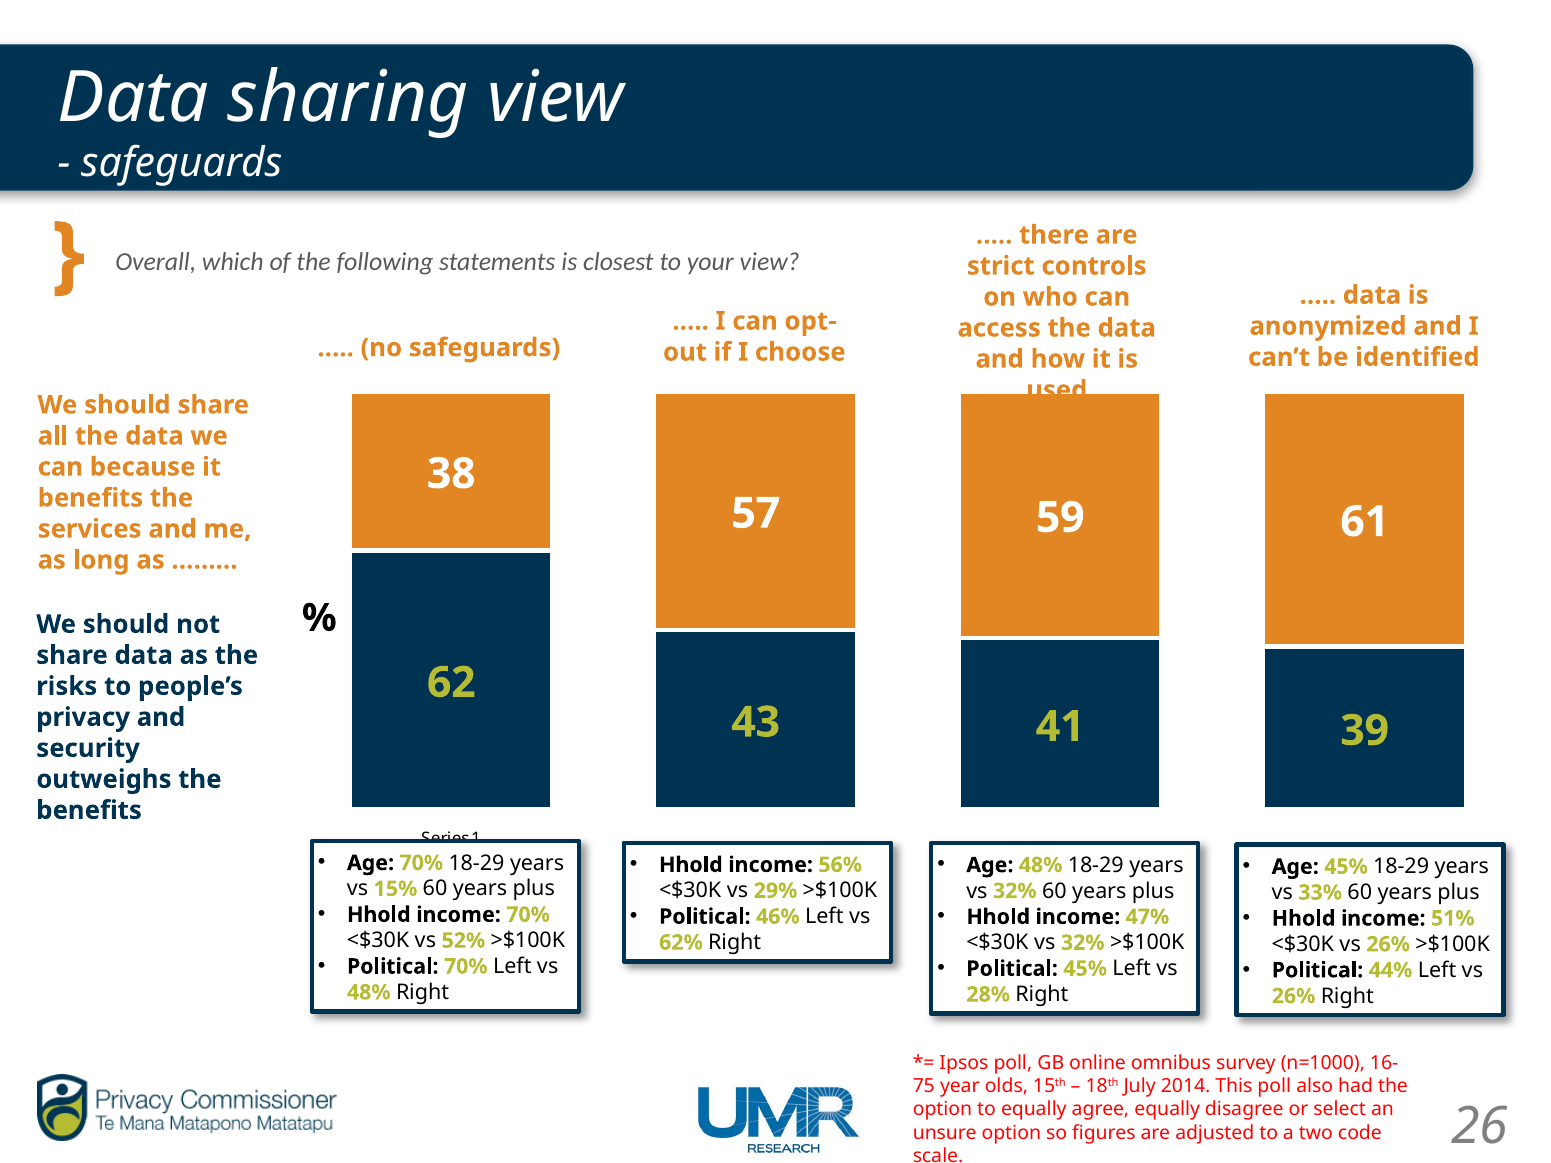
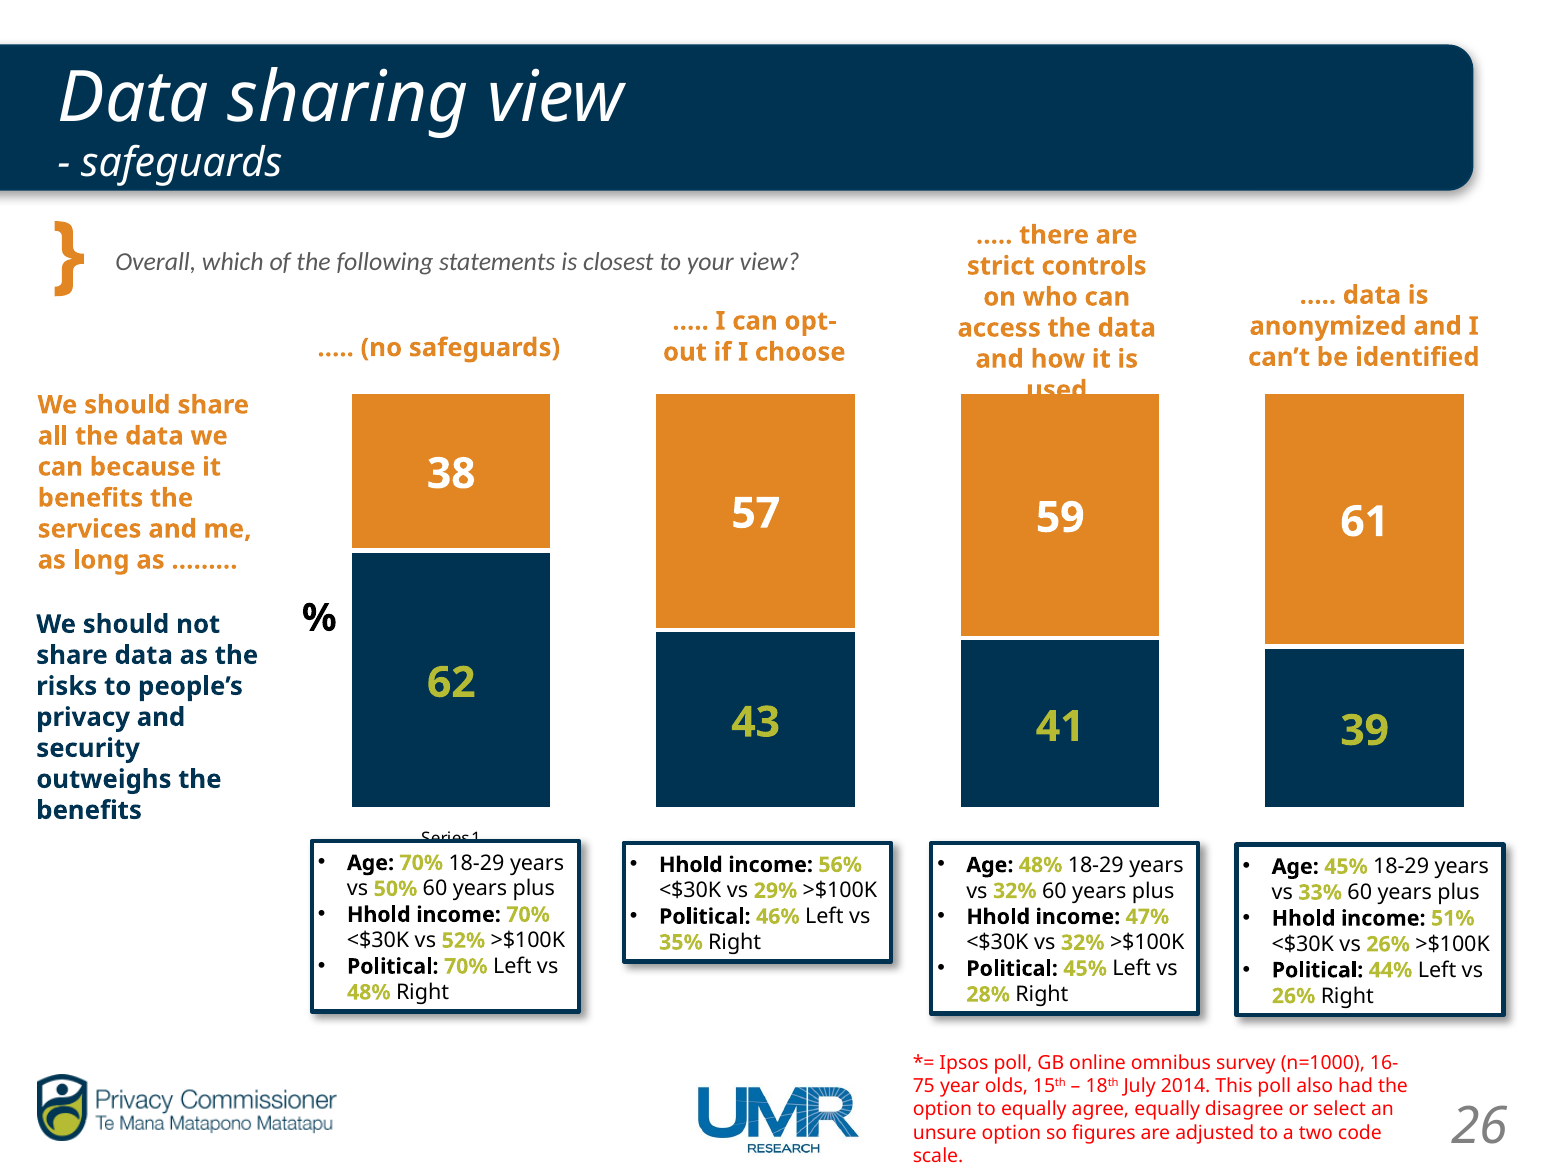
15%: 15% -> 50% (396, 889)
62%: 62% -> 35% (681, 943)
